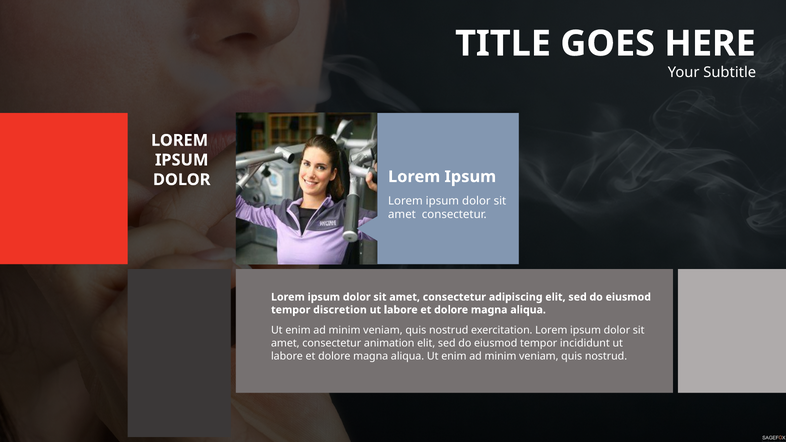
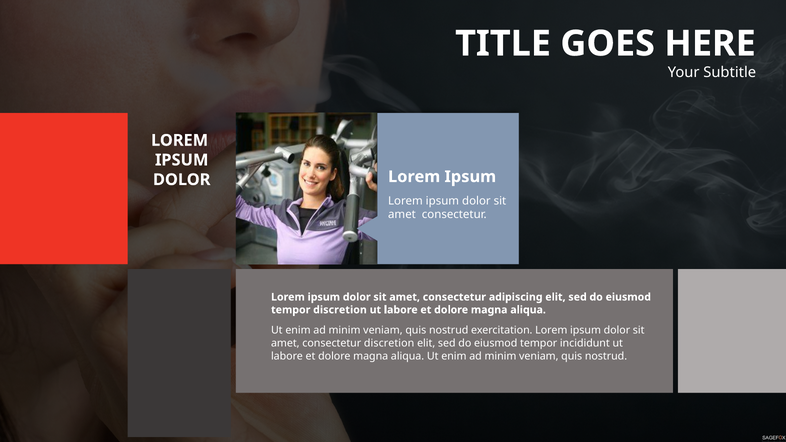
consectetur animation: animation -> discretion (389, 343)
